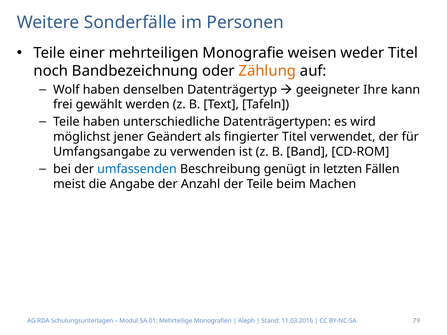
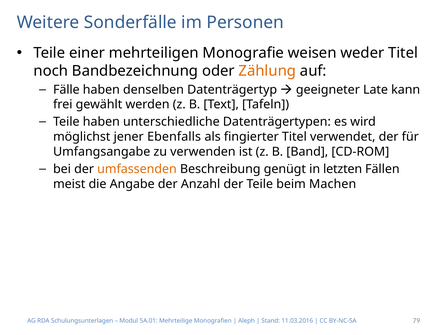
Wolf: Wolf -> Fälle (66, 90)
Ihre: Ihre -> Late (376, 90)
Geändert: Geändert -> Ebenfalls (174, 137)
umfassenden colour: blue -> orange (137, 169)
